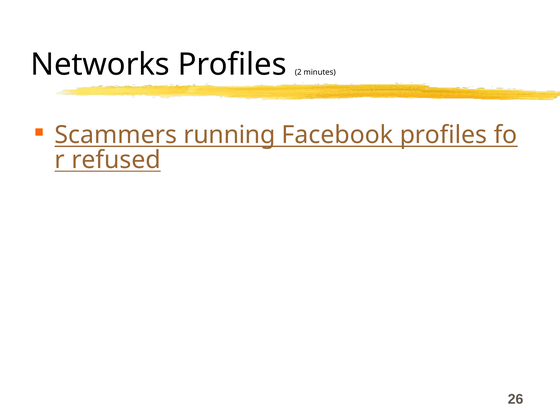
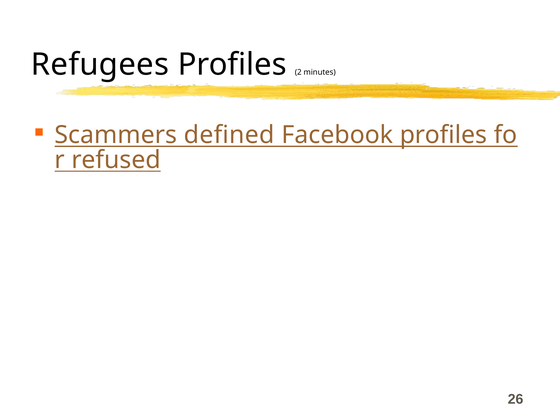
Networks: Networks -> Refugees (100, 65)
running: running -> defined (229, 135)
